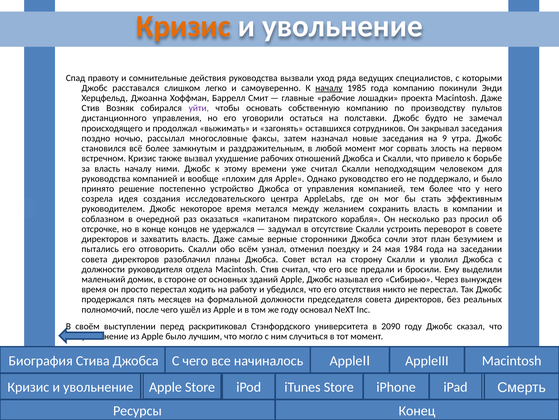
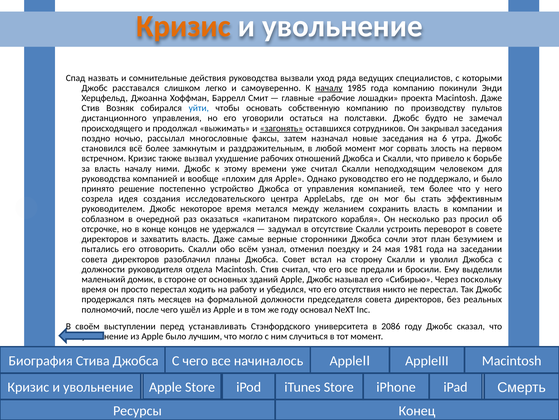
правоту: правоту -> назвать (103, 78)
уйти colour: purple -> blue (199, 108)
загонять underline: none -> present (281, 128)
9: 9 -> 6 (445, 138)
1984: 1984 -> 1981 (413, 249)
вынужден: вынужден -> поскольку (481, 279)
раскритиковал: раскритиковал -> устанавливать (218, 326)
2090: 2090 -> 2086 (391, 326)
